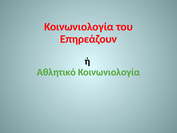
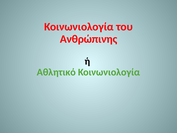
Επηρεάζουν: Επηρεάζουν -> Ανθρώπινης (89, 39)
